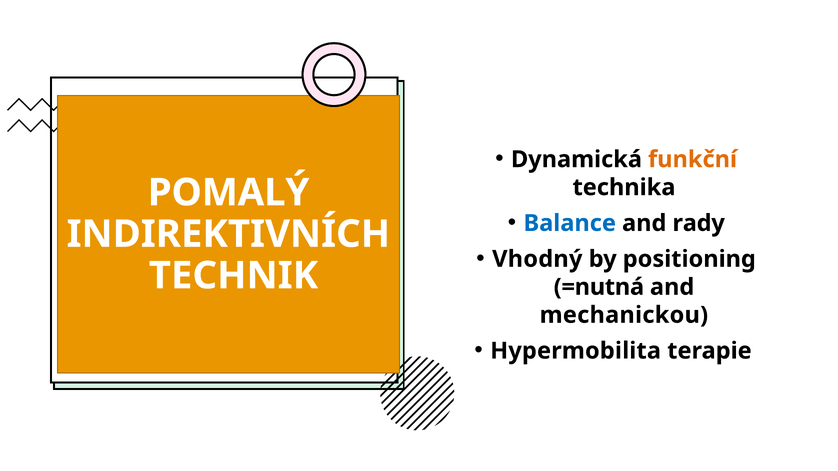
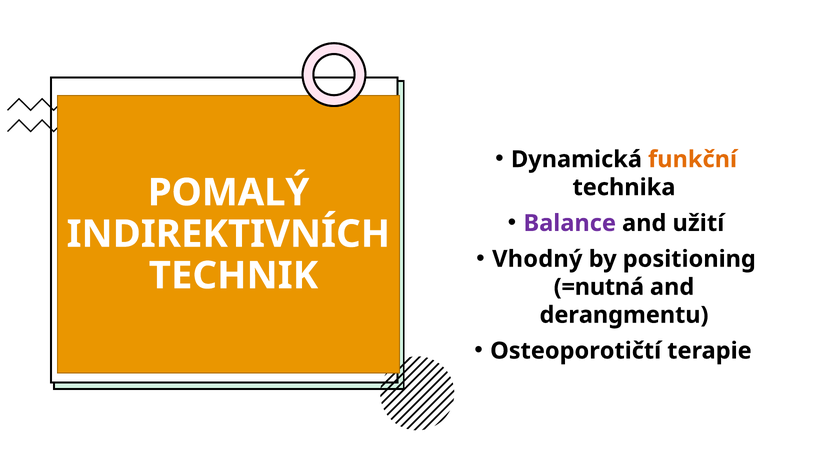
Balance colour: blue -> purple (570, 223)
rady: rady -> užití (698, 223)
mechanickou: mechanickou -> derangmentu (624, 315)
Hypermobilita: Hypermobilita -> Osteoporotičtí (576, 351)
